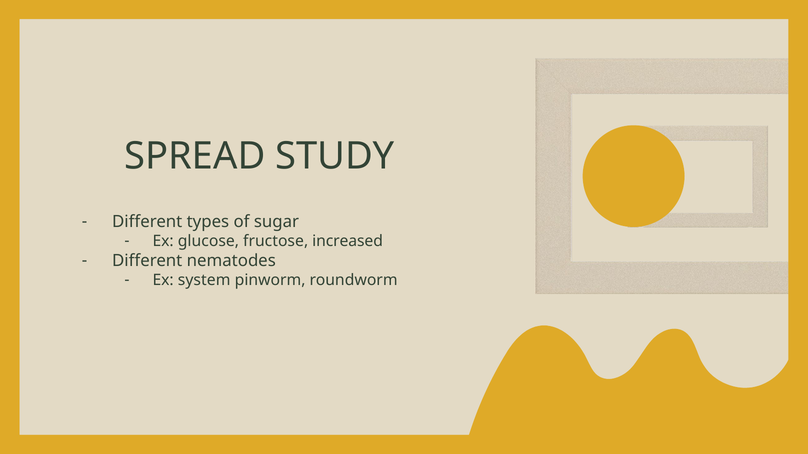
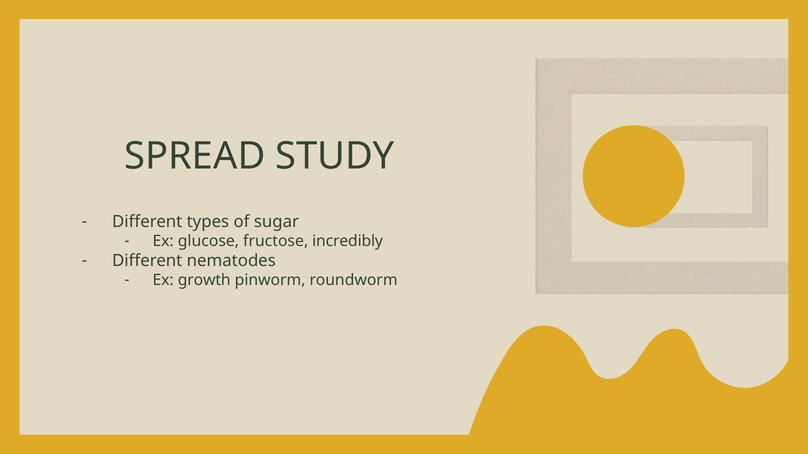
increased: increased -> incredibly (348, 241)
system: system -> growth (204, 280)
